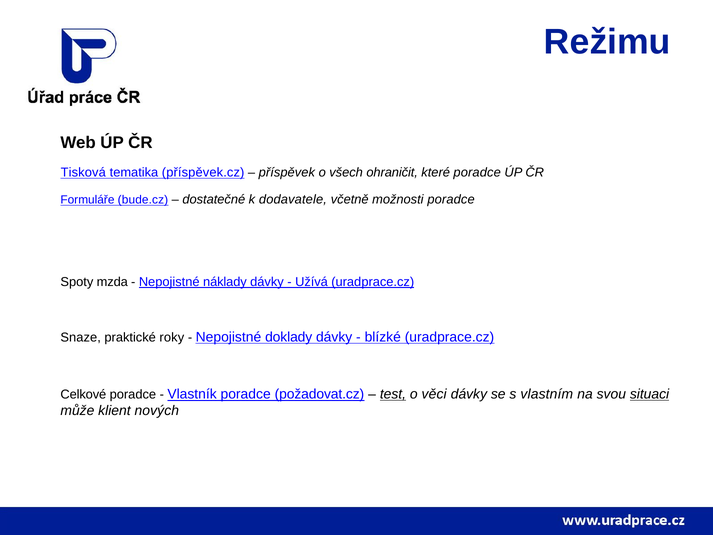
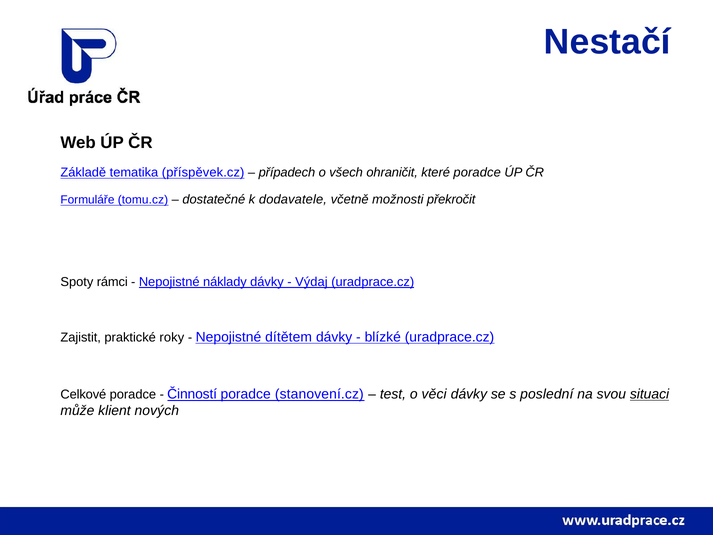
Režimu: Režimu -> Nestačí (607, 42)
Tisková: Tisková -> Základě (83, 172)
příspěvek: příspěvek -> případech (287, 172)
bude.cz: bude.cz -> tomu.cz (143, 200)
možnosti poradce: poradce -> překročit (451, 200)
mzda: mzda -> rámci (112, 282)
Užívá: Užívá -> Výdaj (311, 282)
Snaze: Snaze -> Zajistit (81, 337)
doklady: doklady -> dítětem (289, 337)
Vlastník: Vlastník -> Činností (192, 394)
požadovat.cz: požadovat.cz -> stanovení.cz (319, 394)
test underline: present -> none (393, 394)
vlastním: vlastním -> poslední (547, 394)
